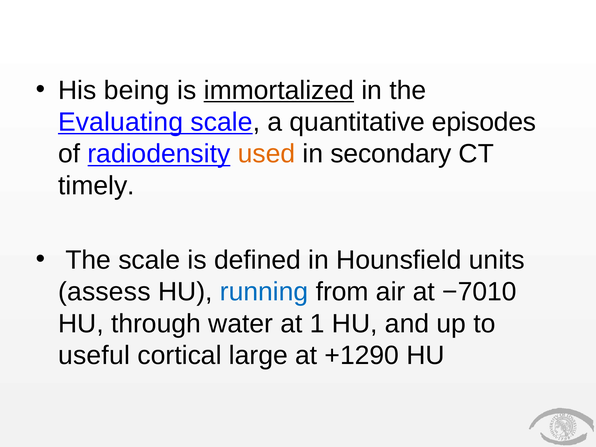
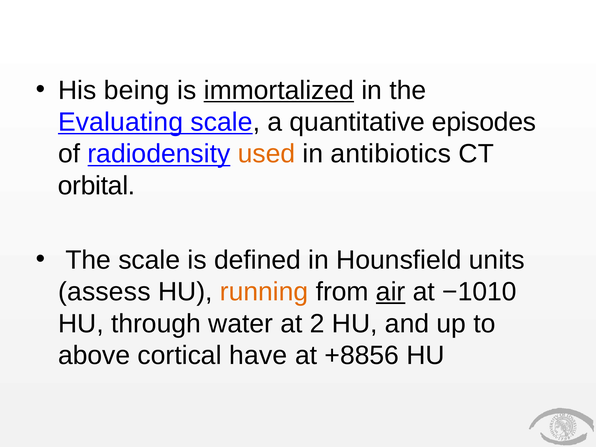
secondary: secondary -> antibiotics (391, 154)
timely: timely -> orbital (97, 186)
running colour: blue -> orange (264, 292)
air underline: none -> present (391, 292)
−7010: −7010 -> −1010 (479, 292)
1: 1 -> 2 (317, 324)
useful: useful -> above (94, 355)
large: large -> have (258, 355)
+1290: +1290 -> +8856 (362, 355)
